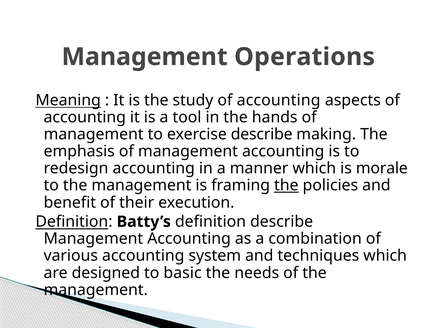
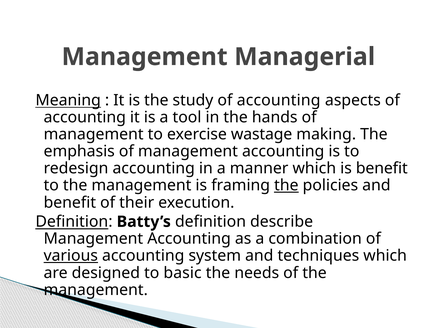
Operations: Operations -> Managerial (305, 57)
exercise describe: describe -> wastage (262, 134)
is morale: morale -> benefit (382, 168)
various underline: none -> present (71, 256)
